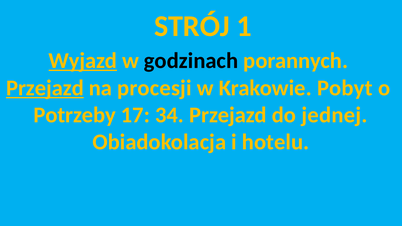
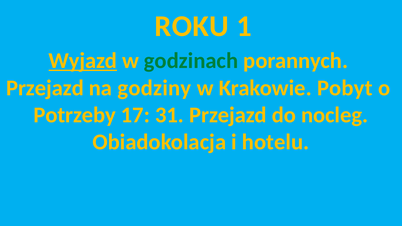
STRÓJ: STRÓJ -> ROKU (192, 26)
godzinach colour: black -> green (191, 61)
Przejazd underline: present -> none (45, 88)
procesji: procesji -> godziny (154, 88)
34: 34 -> 31 (170, 115)
jednej: jednej -> nocleg (335, 115)
